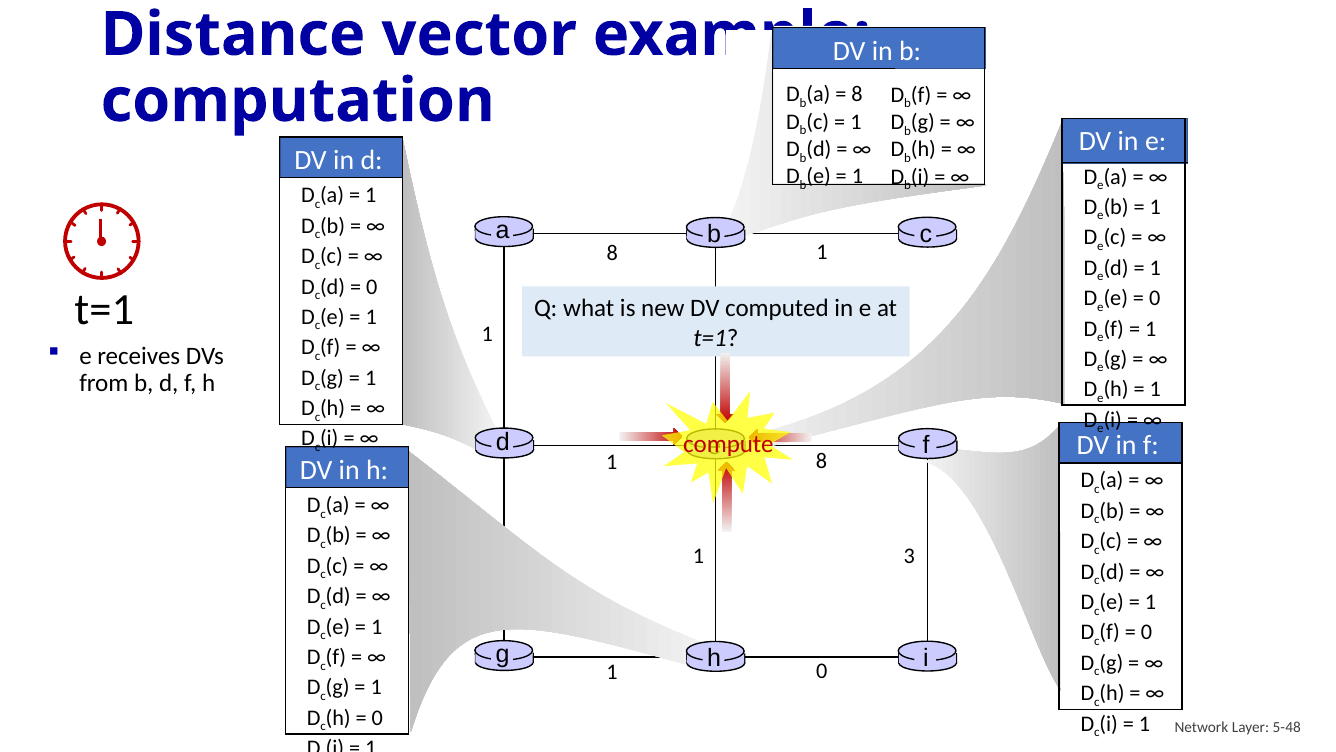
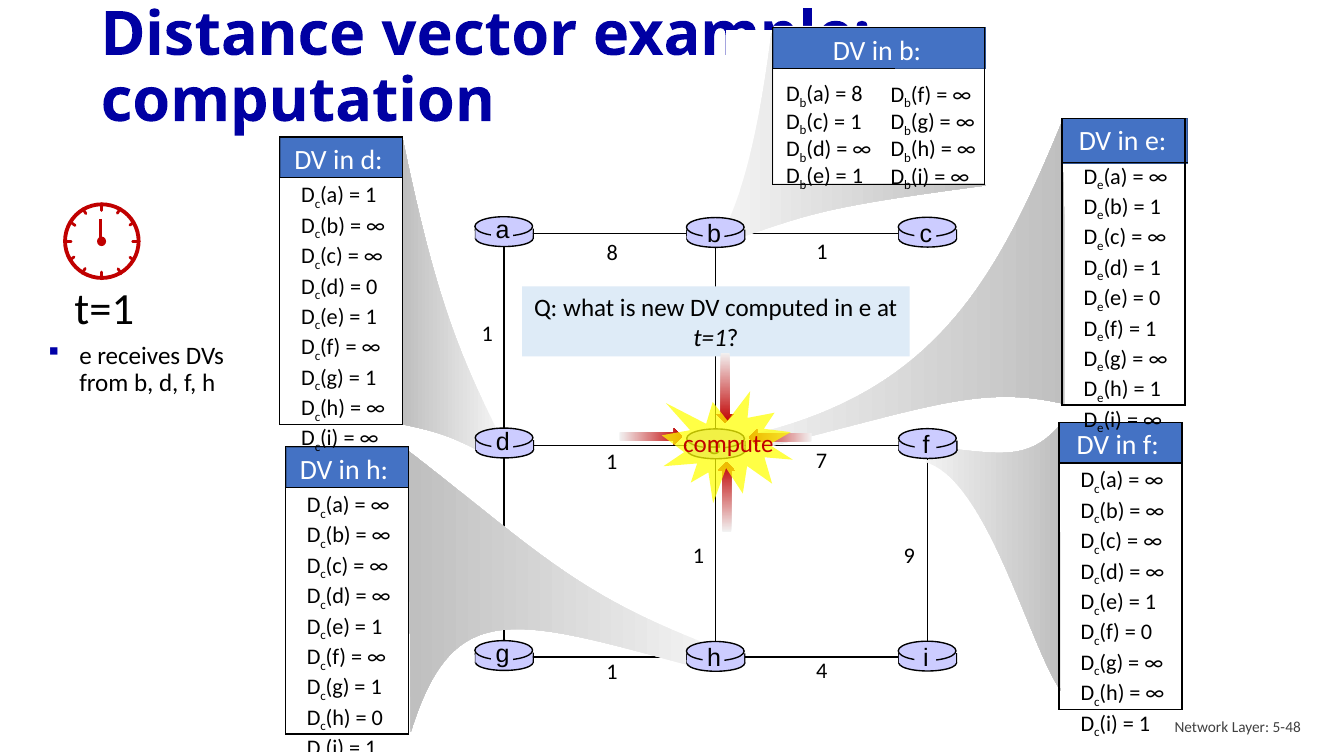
8: 8 -> 7 (822, 460)
3: 3 -> 9 (909, 556)
0: 0 -> 4 (822, 671)
